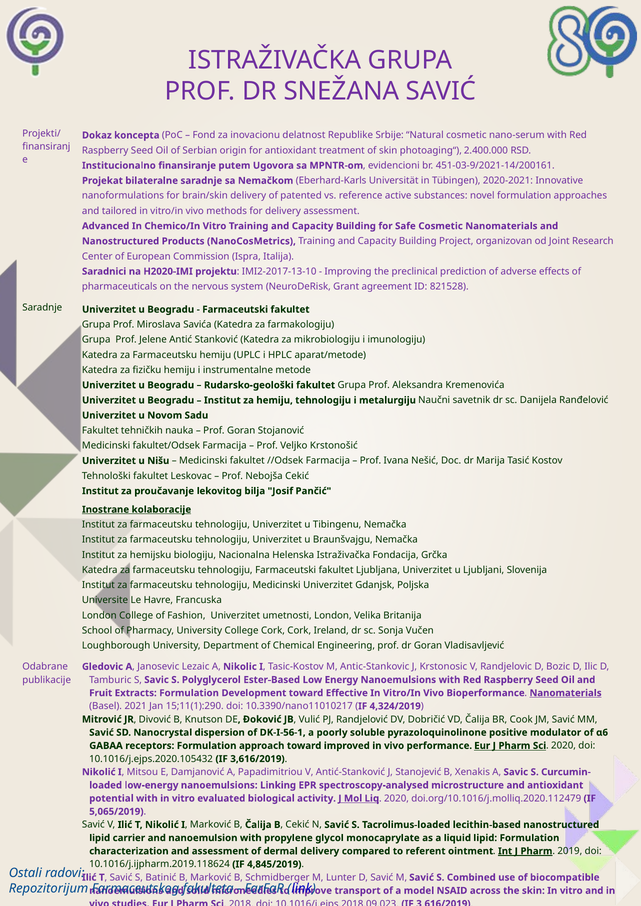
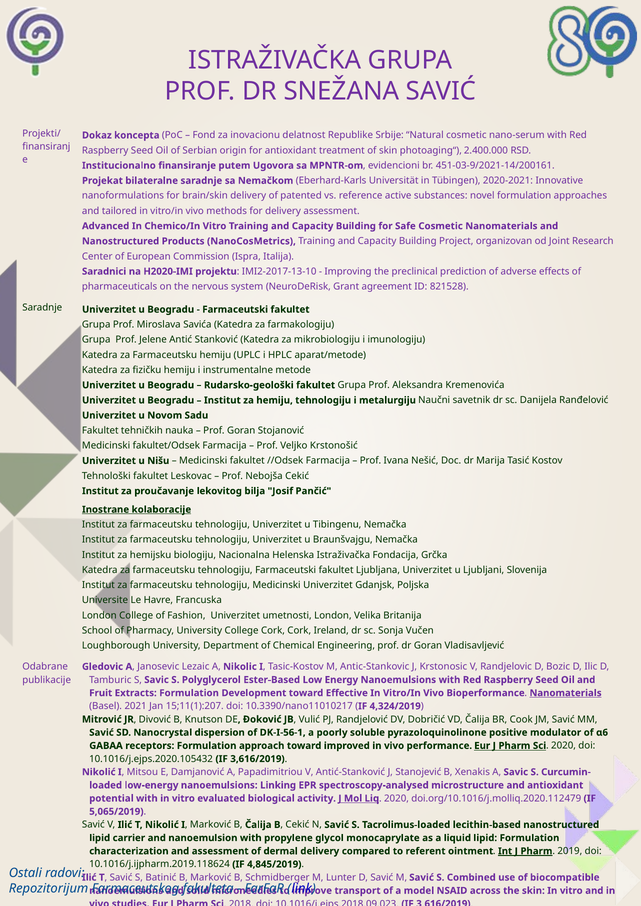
15;11(1):290: 15;11(1):290 -> 15;11(1):207 (195, 707)
